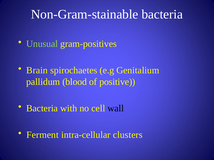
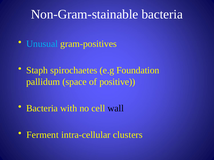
Unusual colour: light green -> light blue (42, 44)
Brain: Brain -> Staph (37, 71)
Genitalium: Genitalium -> Foundation (138, 71)
blood: blood -> space (75, 82)
